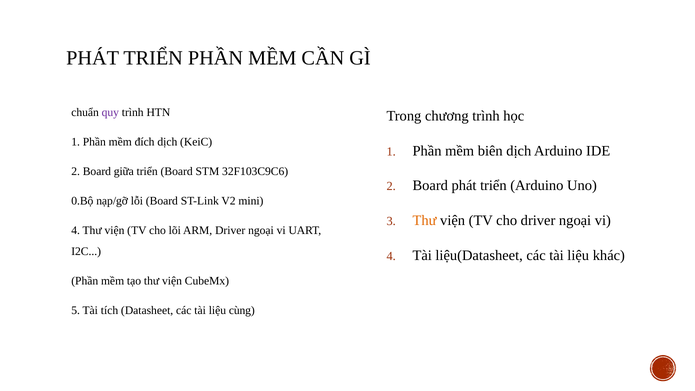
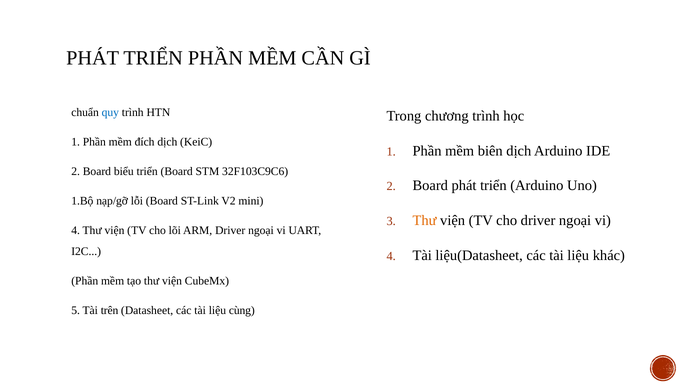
quy colour: purple -> blue (110, 112)
giữa: giữa -> biểu (124, 171)
0.Bộ: 0.Bộ -> 1.Bộ (82, 201)
tích: tích -> trên (110, 310)
